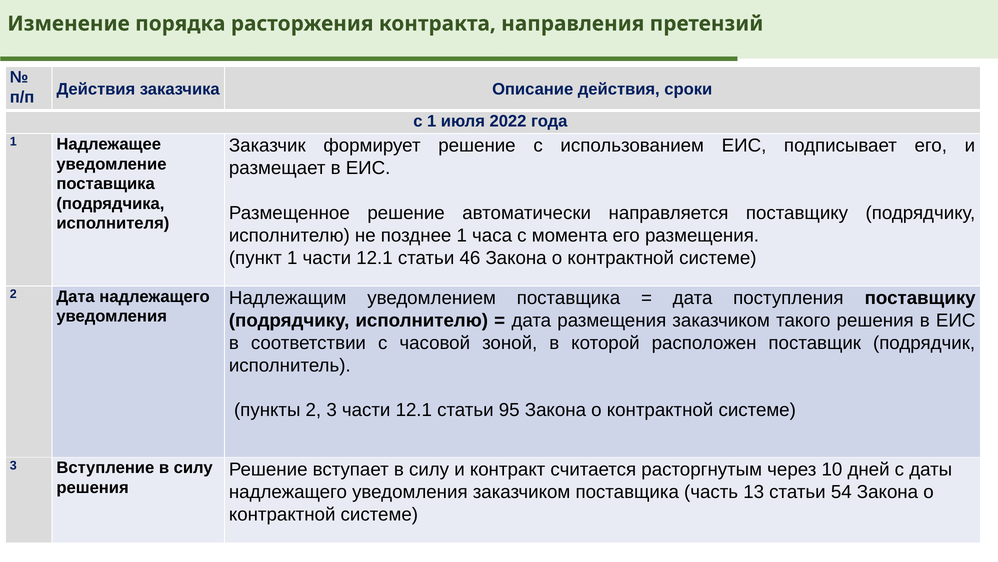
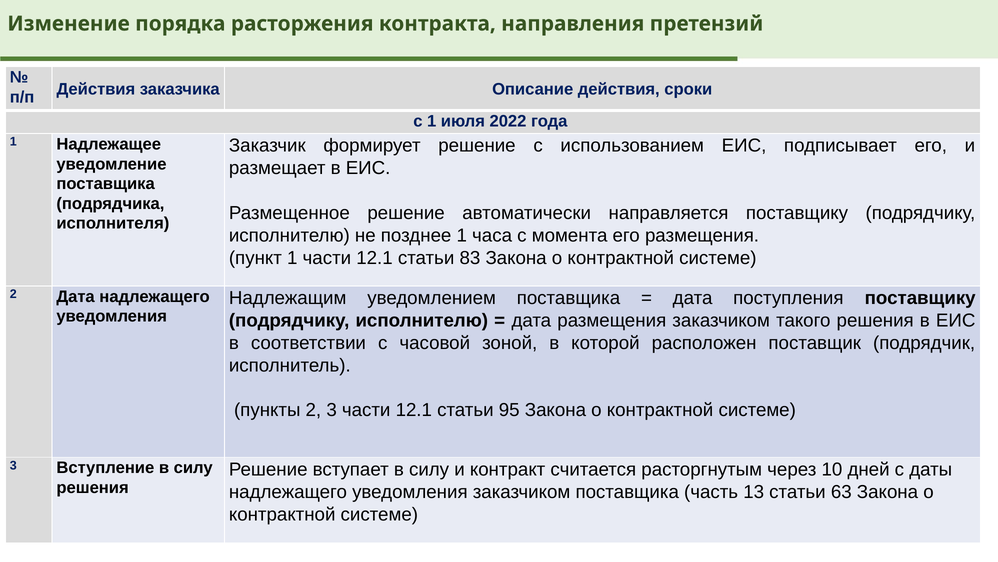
46: 46 -> 83 (470, 258)
54: 54 -> 63 (841, 491)
